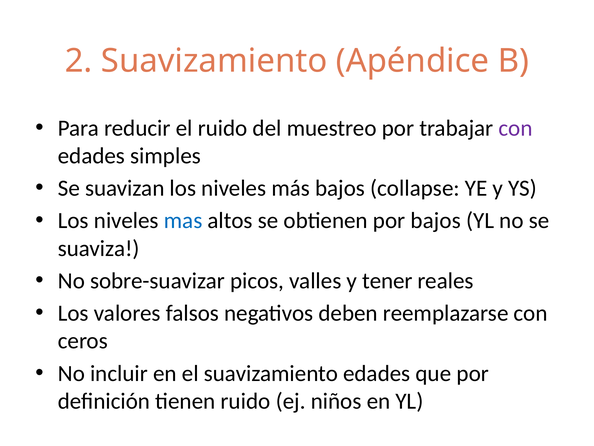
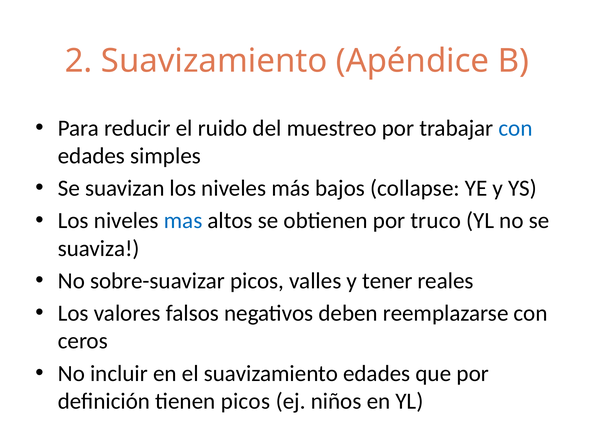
con colour: purple -> blue (516, 128)
por bajos: bajos -> truco (436, 220)
tienen ruido: ruido -> picos (245, 401)
